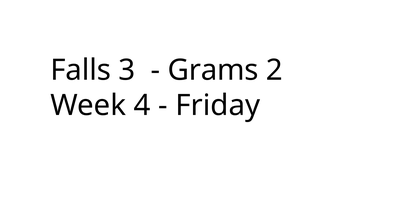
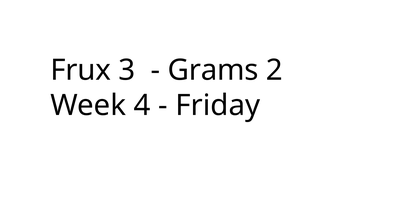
Falls: Falls -> Frux (81, 70)
